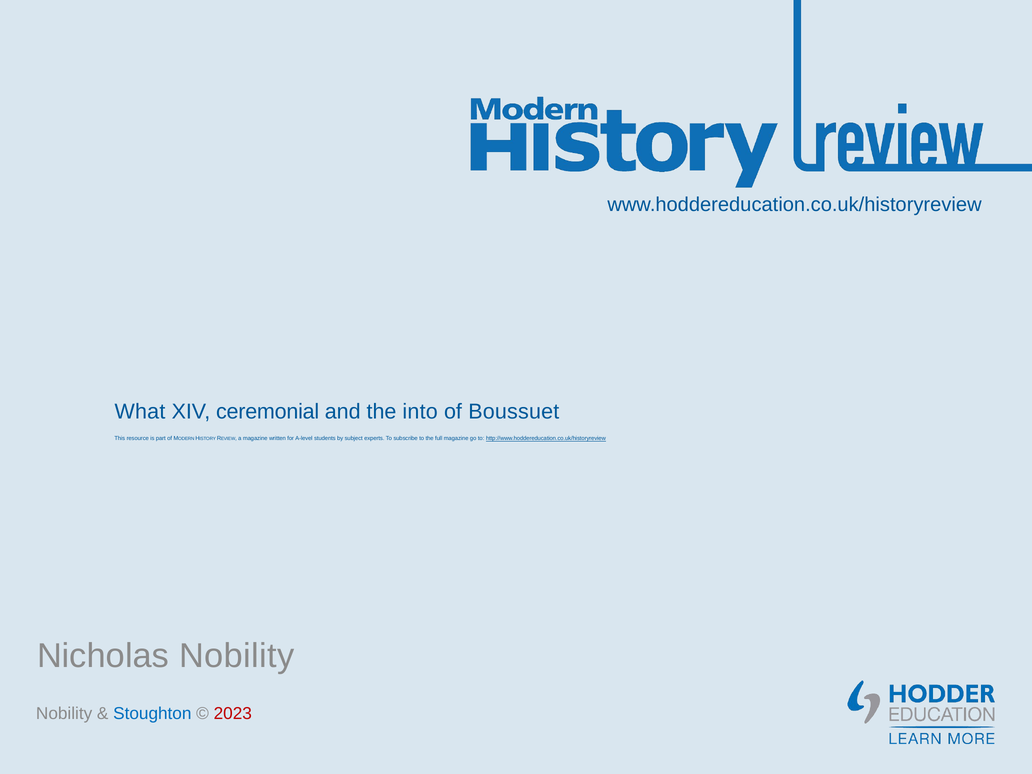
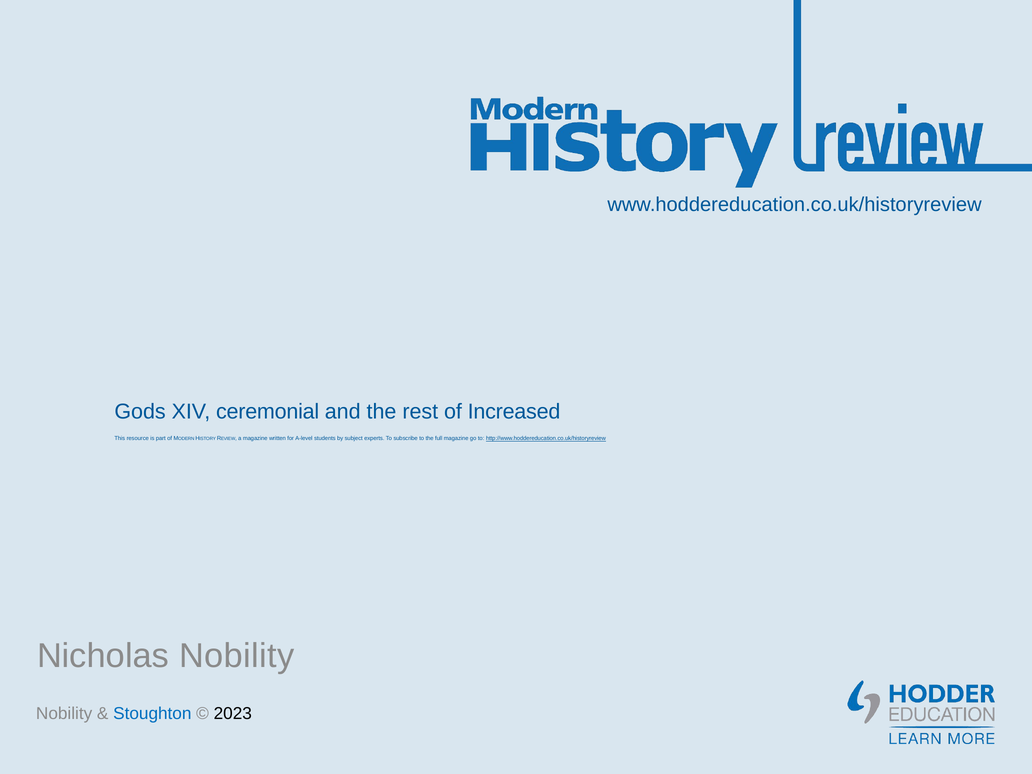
What: What -> Gods (140, 412)
into: into -> rest (420, 412)
Boussuet: Boussuet -> Increased (514, 412)
2023 colour: red -> black (233, 714)
